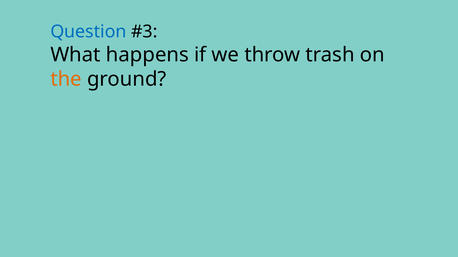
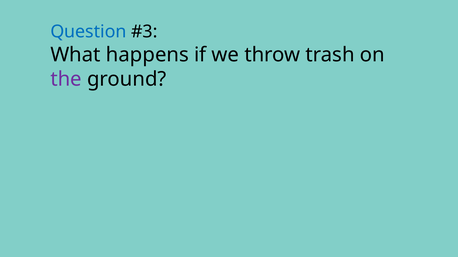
the colour: orange -> purple (66, 79)
